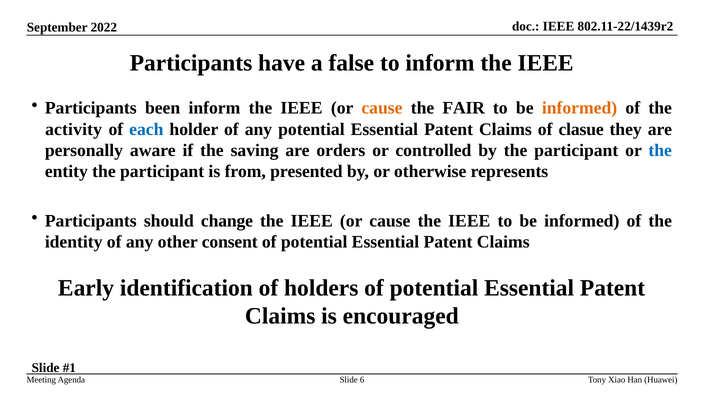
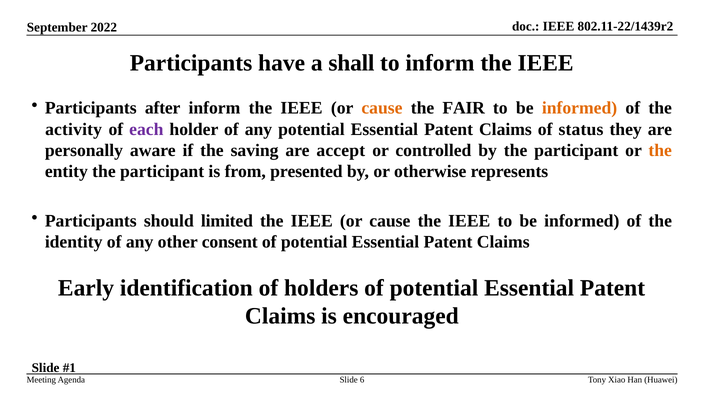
false: false -> shall (351, 63)
been: been -> after (163, 108)
each colour: blue -> purple (146, 129)
clasue: clasue -> status (581, 129)
orders: orders -> accept (341, 150)
the colour: blue -> orange (660, 150)
change: change -> limited (227, 221)
